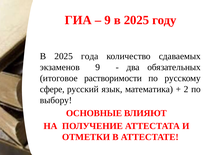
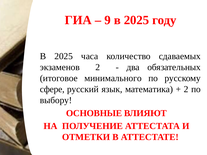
года: года -> часа (90, 56)
экзаменов 9: 9 -> 2 (98, 67)
растворимости: растворимости -> минимального (113, 78)
